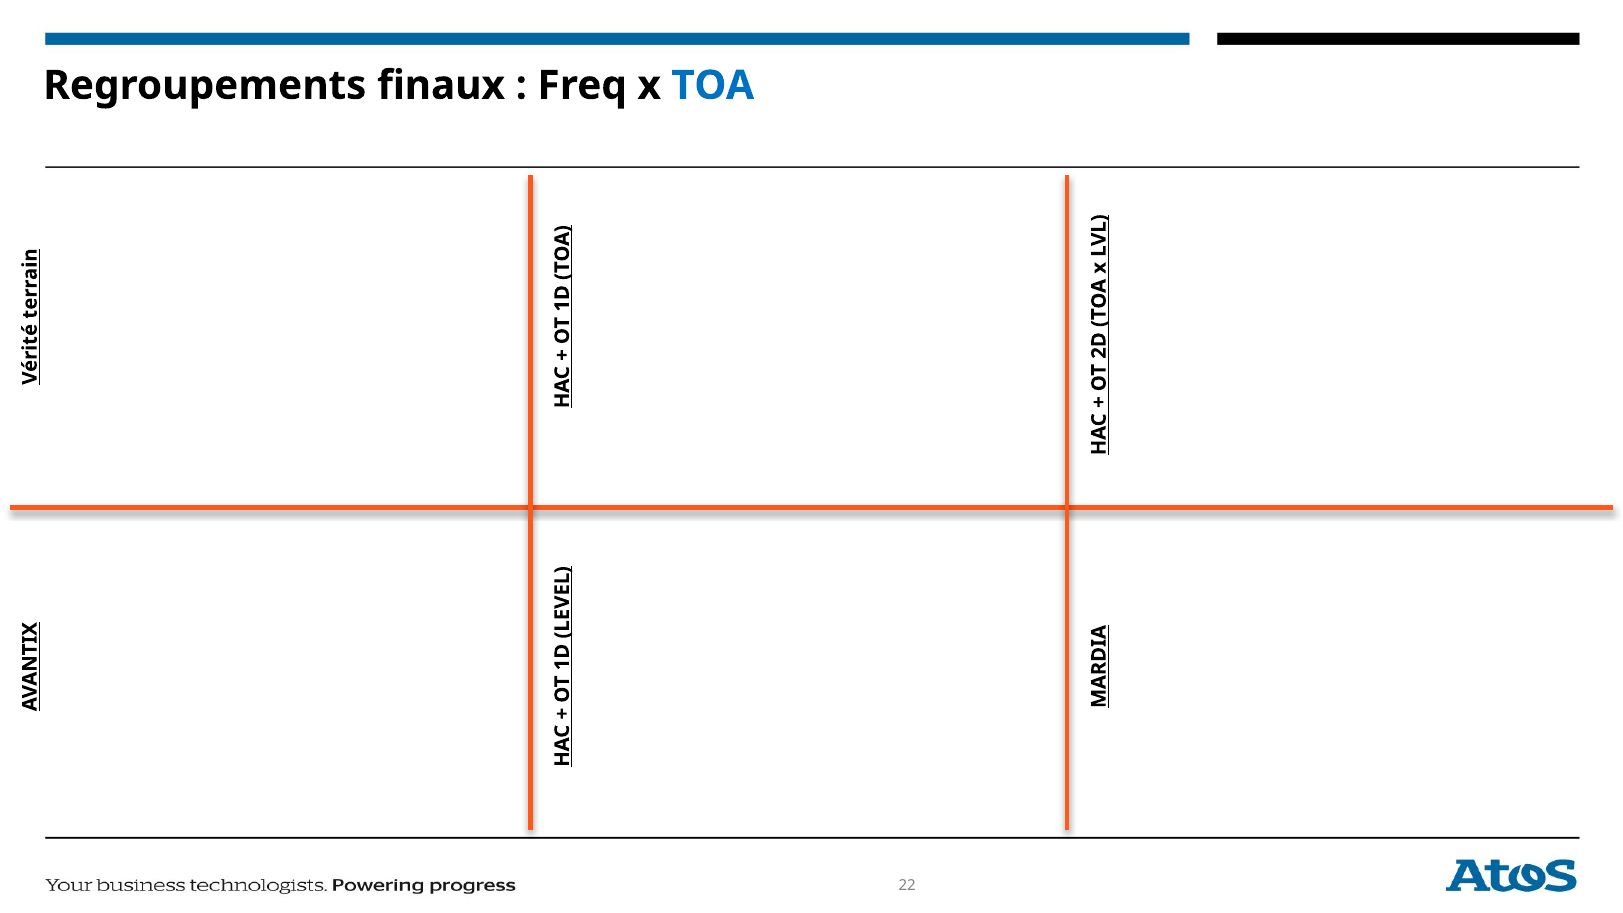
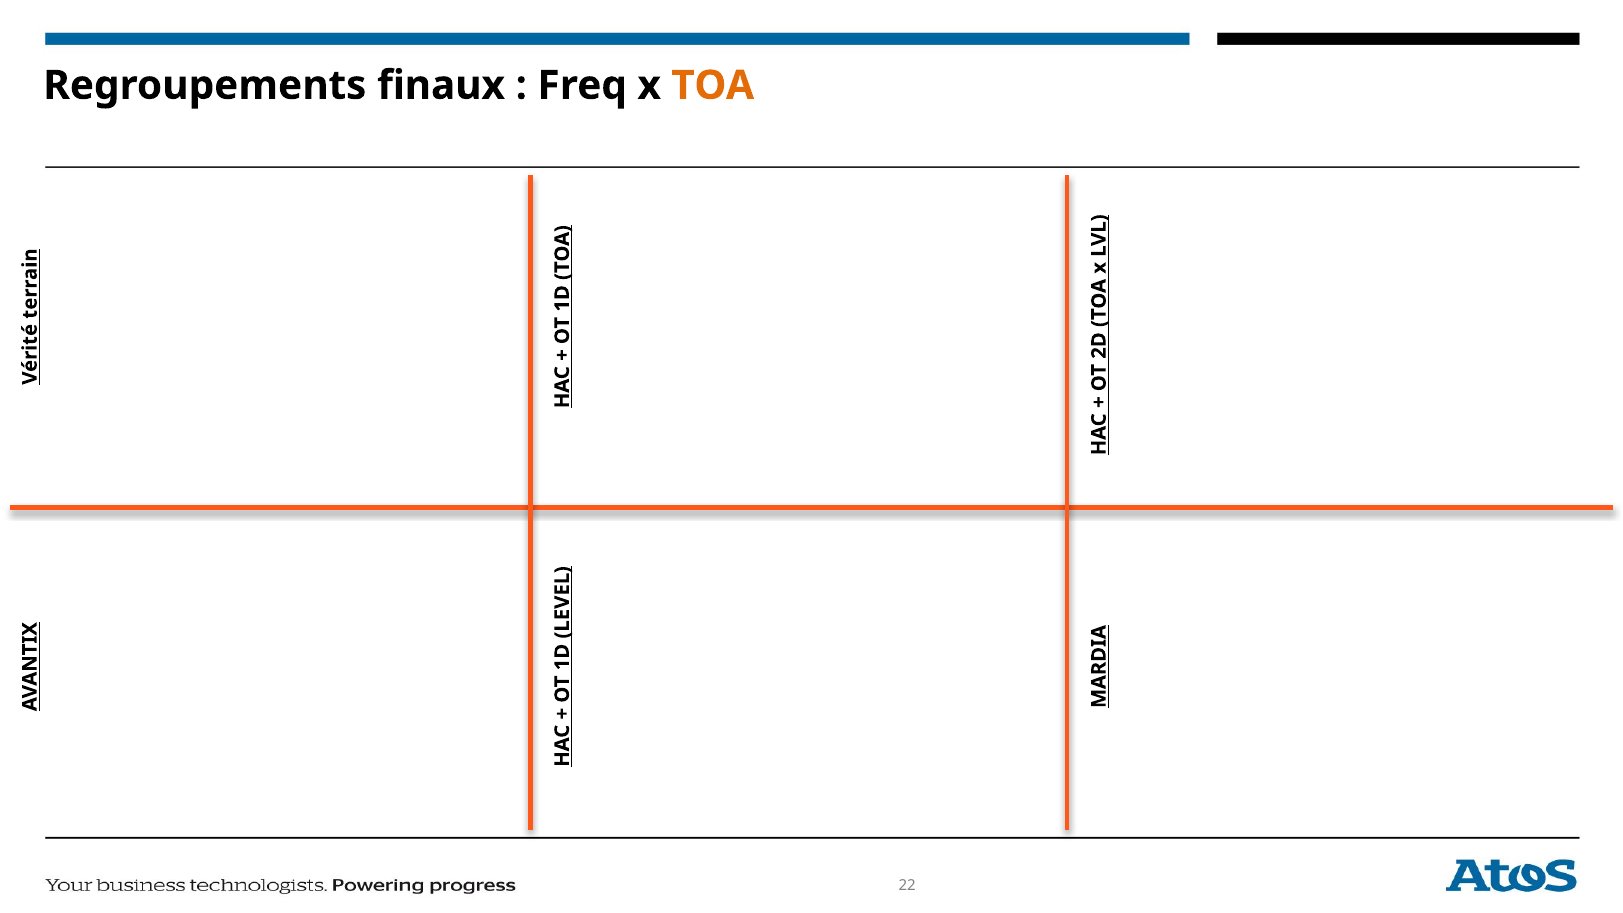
TOA colour: blue -> orange (713, 85)
